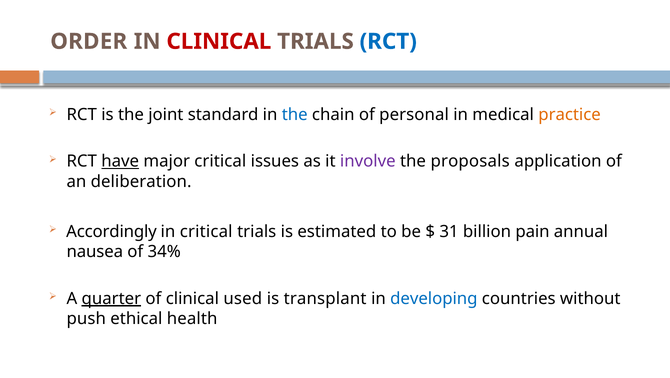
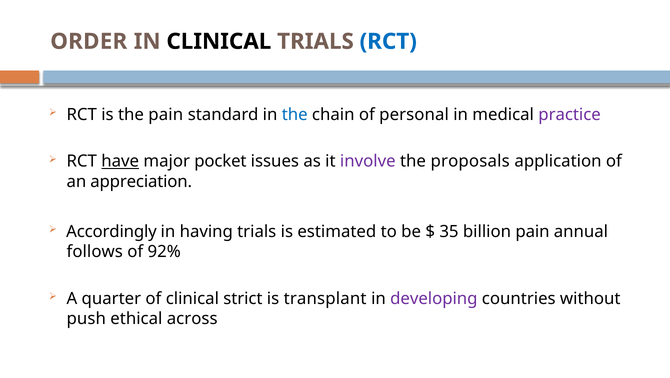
CLINICAL colour: red -> black (219, 41)
the joint: joint -> pain (166, 114)
practice colour: orange -> purple (570, 114)
major critical: critical -> pocket (220, 161)
deliberation: deliberation -> appreciation (141, 181)
in critical: critical -> having (206, 231)
31: 31 -> 35 (449, 231)
nausea: nausea -> follows (95, 252)
34%: 34% -> 92% (164, 252)
quarter underline: present -> none (111, 298)
used: used -> strict (243, 298)
developing colour: blue -> purple (434, 298)
health: health -> across (192, 319)
